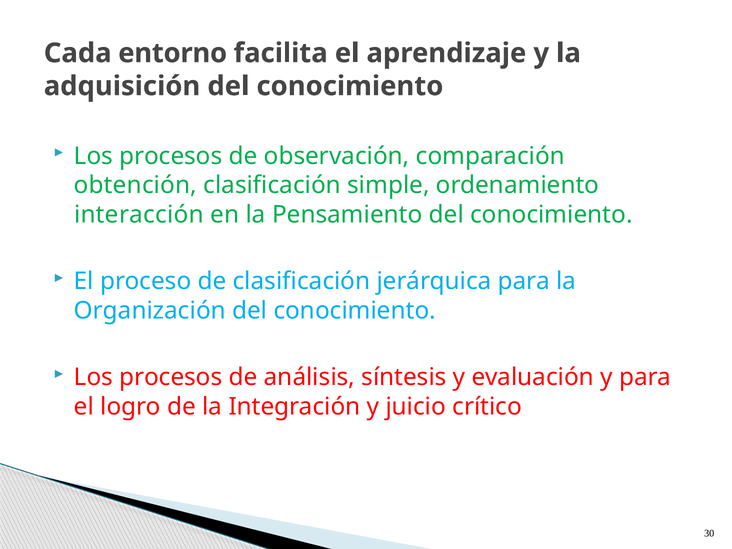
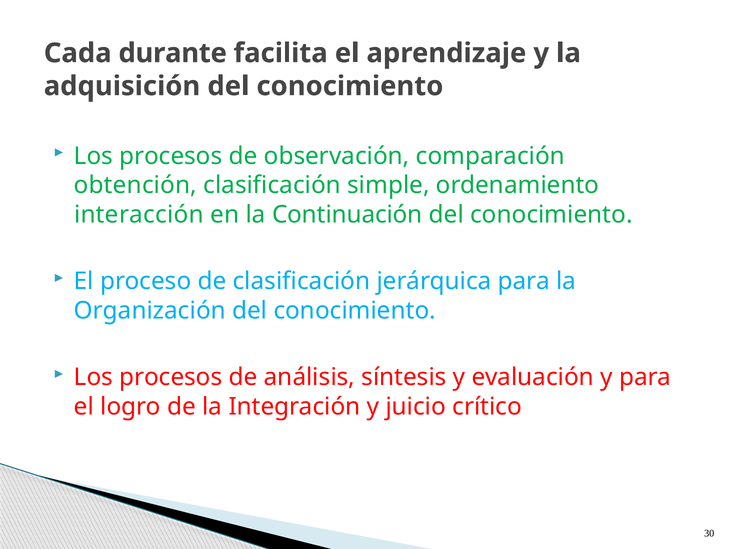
entorno: entorno -> durante (173, 53)
Pensamiento: Pensamiento -> Continuación (347, 215)
